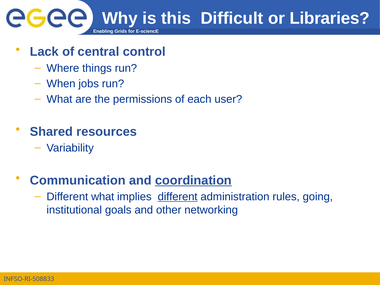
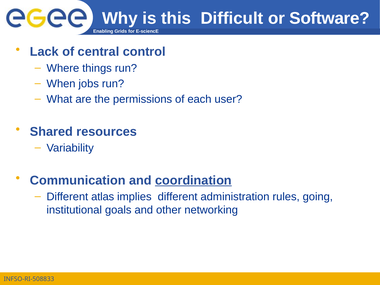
Libraries: Libraries -> Software (330, 18)
Different what: what -> atlas (103, 197)
different underline: present -> none (178, 197)
